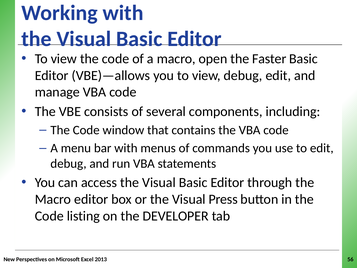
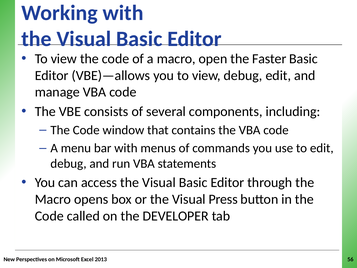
Macro editor: editor -> opens (91, 199)
listing: listing -> called (83, 216)
